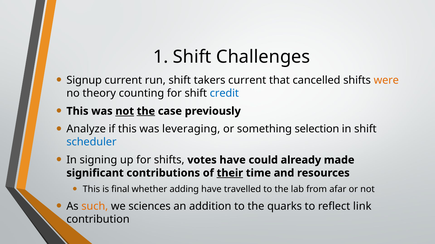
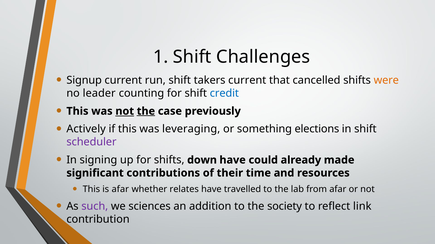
theory: theory -> leader (99, 94)
Analyze: Analyze -> Actively (86, 129)
selection: selection -> elections (317, 129)
scheduler colour: blue -> purple (91, 142)
votes: votes -> down (202, 160)
their underline: present -> none (230, 173)
is final: final -> afar (120, 190)
adding: adding -> relates (184, 190)
such colour: orange -> purple (95, 207)
quarks: quarks -> society (285, 207)
